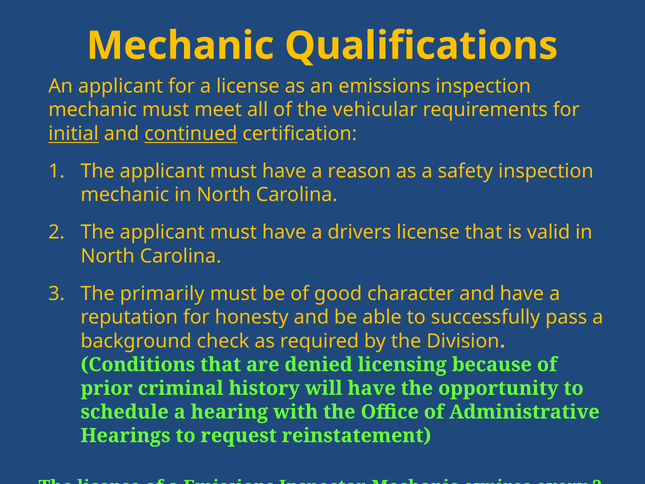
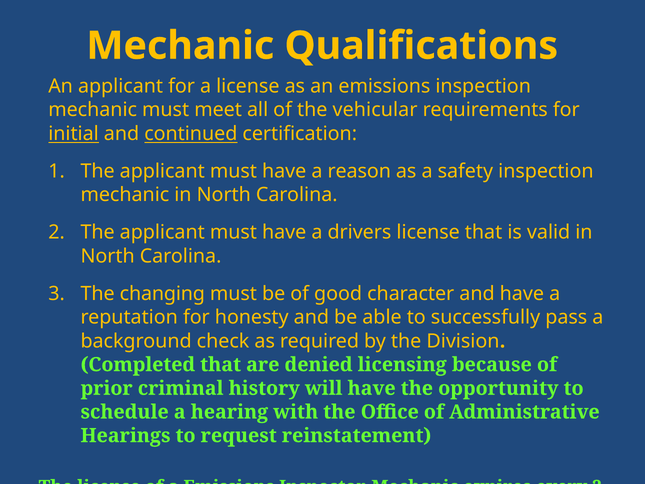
primarily: primarily -> changing (162, 294)
Conditions: Conditions -> Completed (138, 364)
